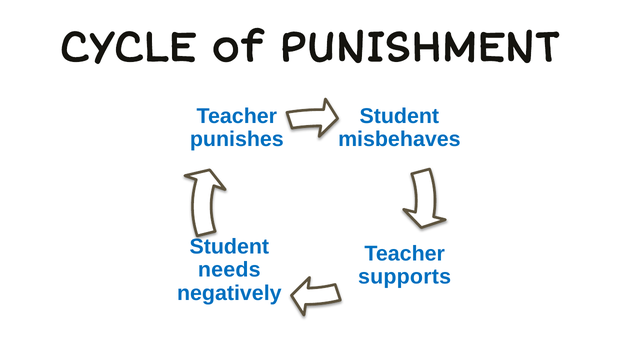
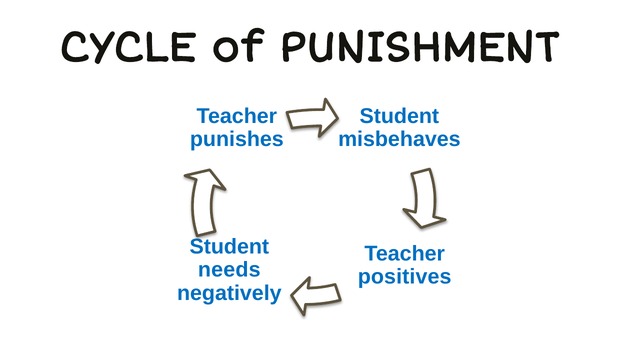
supports: supports -> positives (405, 277)
